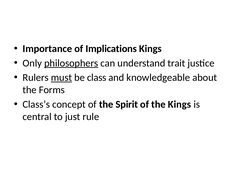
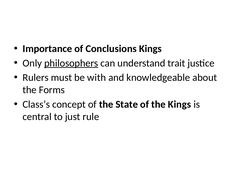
Implications: Implications -> Conclusions (111, 49)
must underline: present -> none (61, 78)
class: class -> with (97, 78)
Spirit: Spirit -> State (127, 104)
